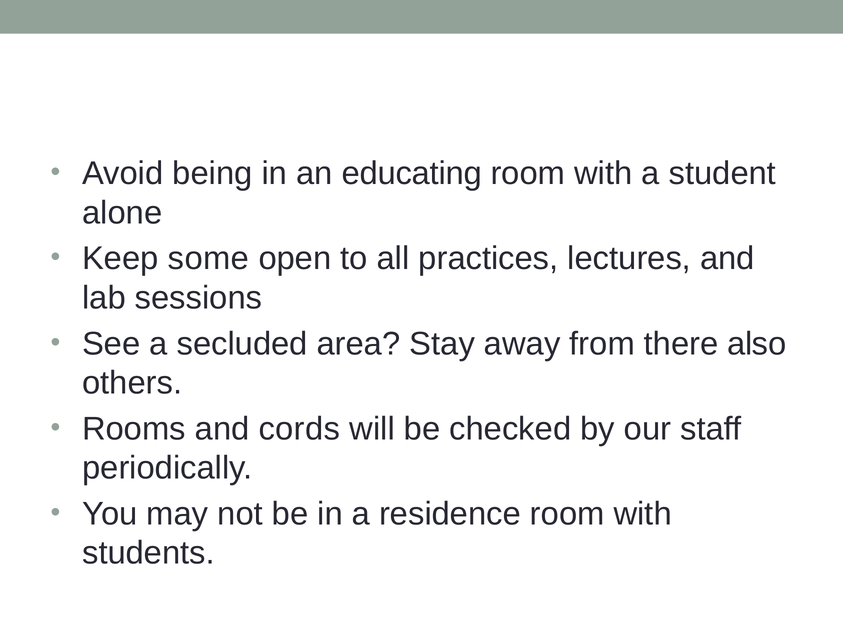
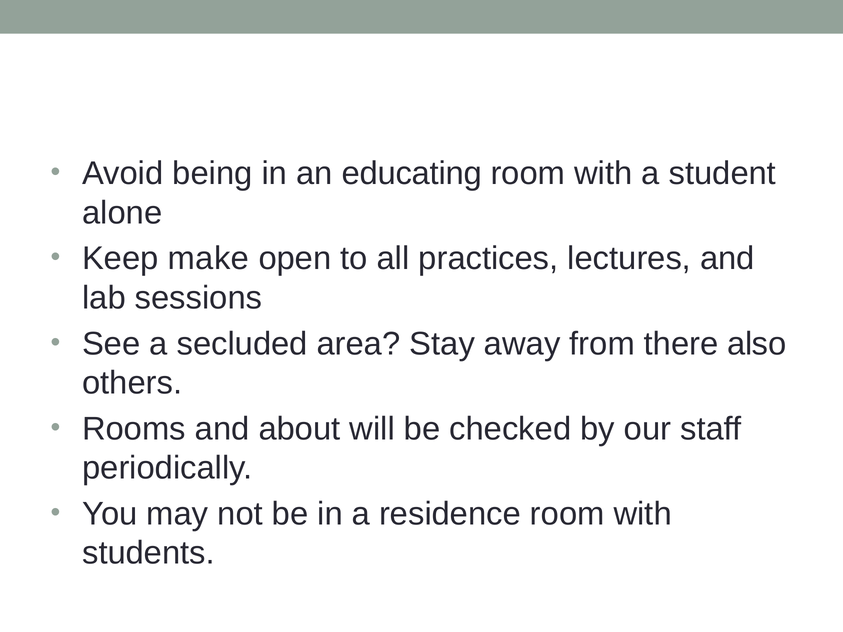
some: some -> make (208, 259)
cords: cords -> about (299, 429)
